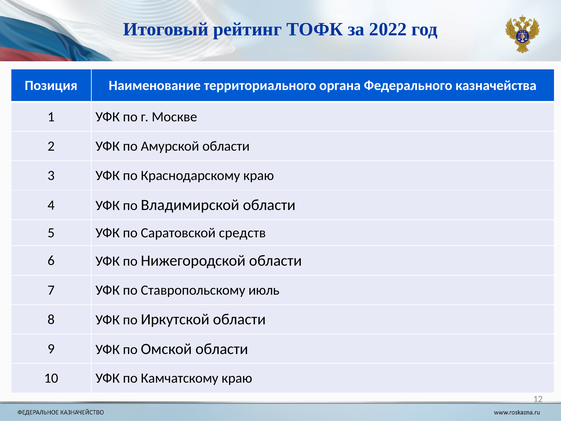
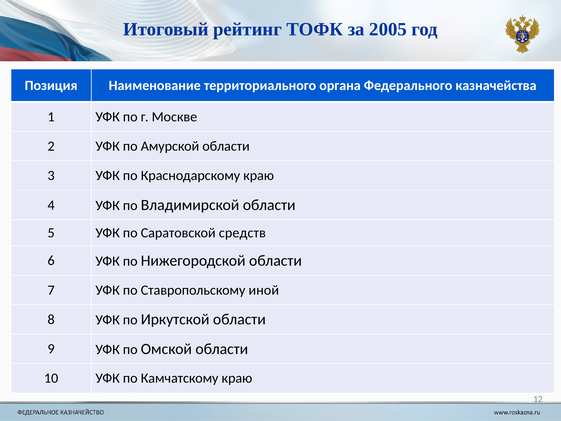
2022: 2022 -> 2005 (388, 29)
июль: июль -> иной (264, 290)
